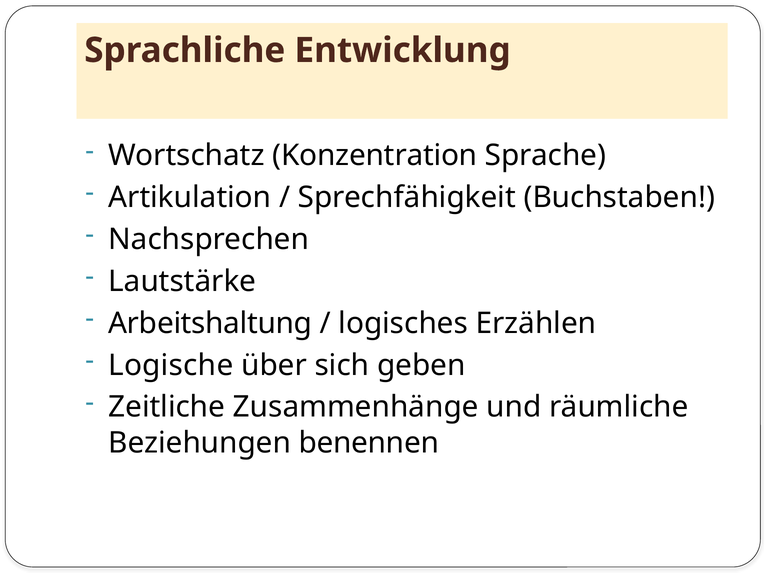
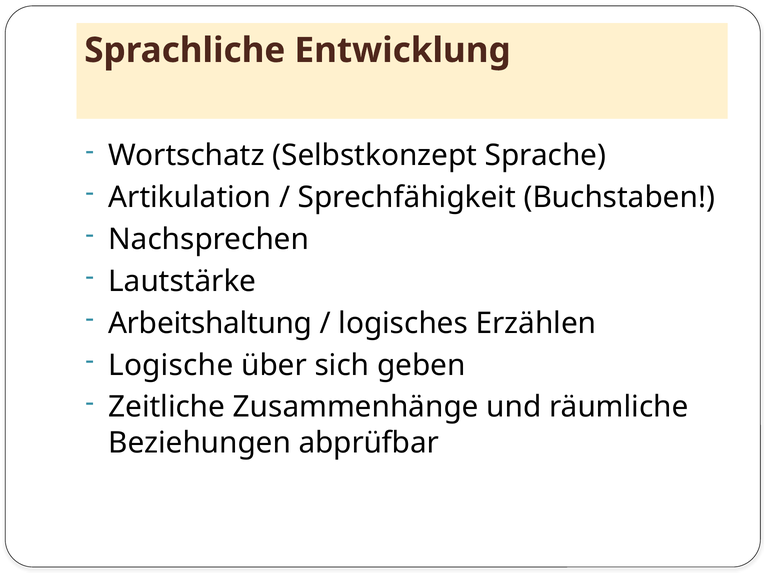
Konzentration: Konzentration -> Selbstkonzept (375, 155)
benennen: benennen -> abprüfbar (369, 443)
